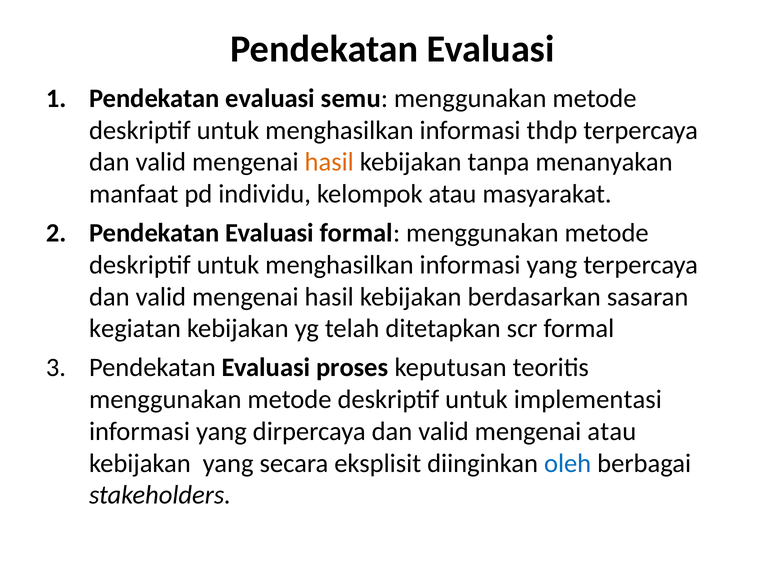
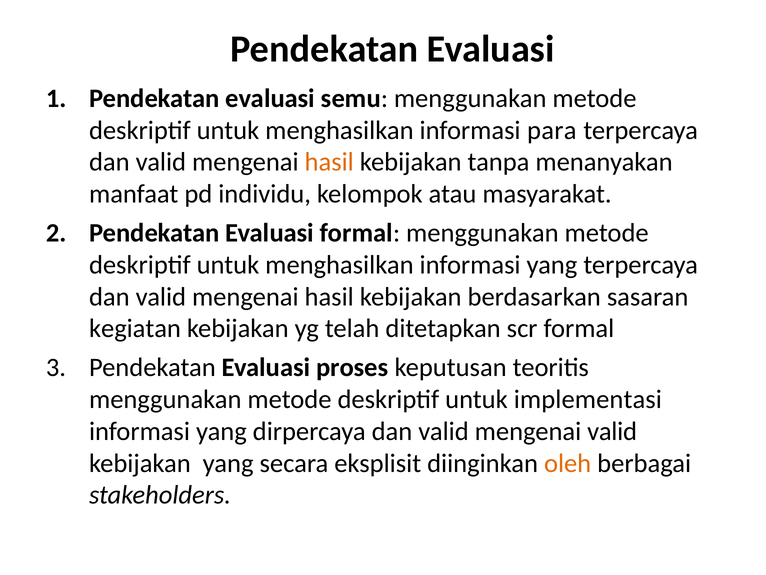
thdp: thdp -> para (552, 130)
mengenai atau: atau -> valid (612, 431)
oleh colour: blue -> orange (568, 463)
